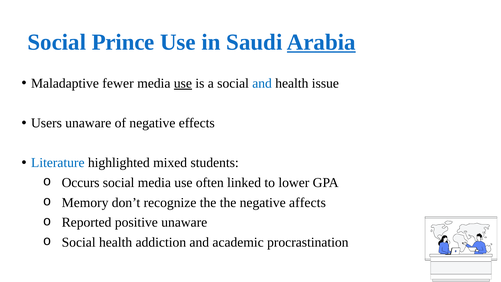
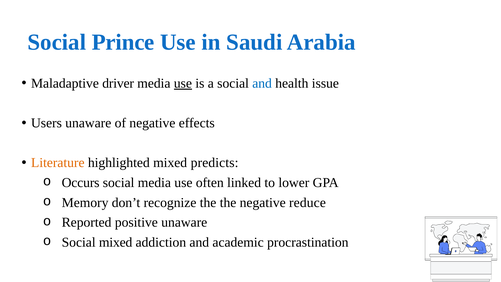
Arabia underline: present -> none (321, 42)
fewer: fewer -> driver (118, 83)
Literature colour: blue -> orange (58, 163)
students: students -> predicts (215, 163)
affects: affects -> reduce (307, 202)
Social health: health -> mixed (116, 242)
